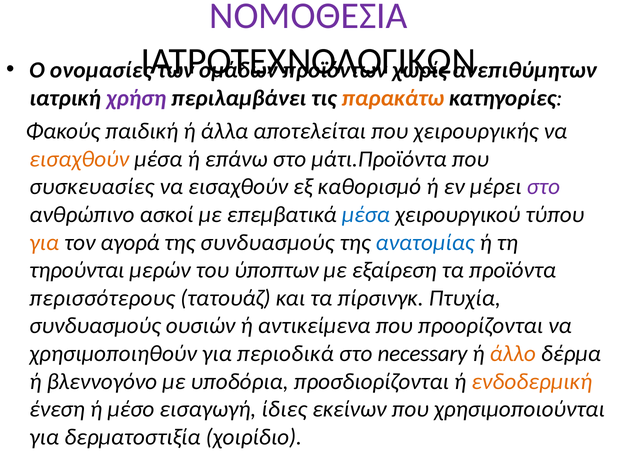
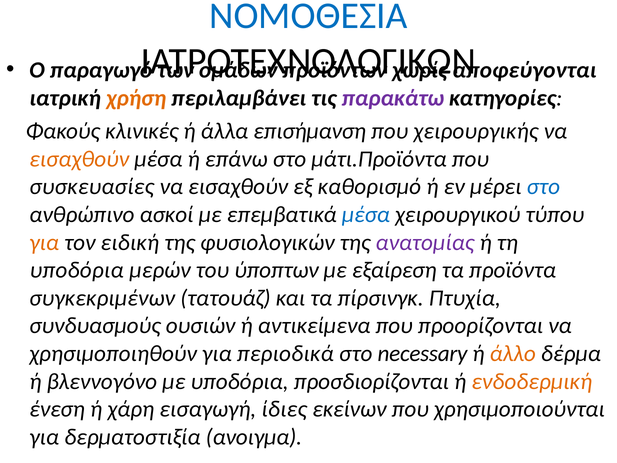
ΝΟΜΟΘΕΣΙΑ colour: purple -> blue (308, 16)
ονομασίες: ονομασίες -> παραγωγό (101, 70)
ανεπιθύμητων: ανεπιθύμητων -> αποφεύγονται (524, 70)
χρήση colour: purple -> orange (136, 98)
παρακάτω colour: orange -> purple (393, 98)
παιδική: παιδική -> κλινικές (142, 131)
αποτελείται: αποτελείται -> επισήμανση (310, 131)
στο colour: purple -> blue (543, 187)
αγορά: αγορά -> ειδική (130, 242)
της συνδυασμούς: συνδυασμούς -> φυσιολογικών (267, 242)
ανατομίας colour: blue -> purple (425, 242)
τηρούνται: τηρούνται -> υποδόρια (77, 270)
περισσότερους: περισσότερους -> συγκεκριμένων (102, 298)
μέσο: μέσο -> χάρη (131, 409)
χοιρίδιο: χοιρίδιο -> ανοιγμα (254, 437)
